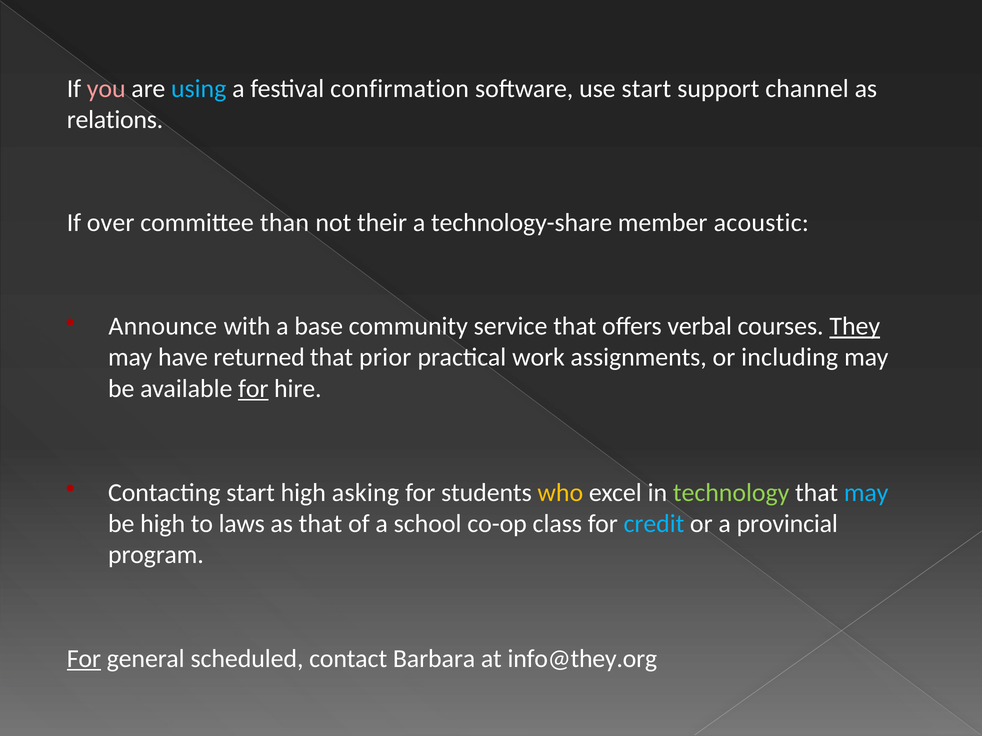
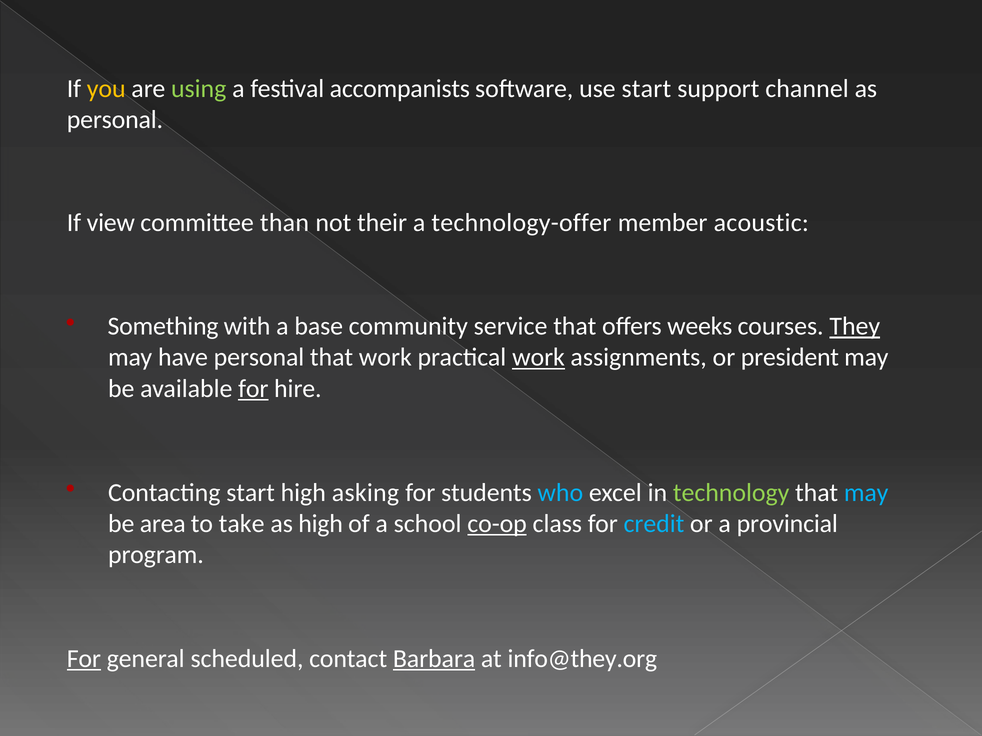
you colour: pink -> yellow (106, 89)
using colour: light blue -> light green (199, 89)
confirmation: confirmation -> accompanists (400, 89)
relations: relations -> personal (115, 120)
over: over -> view (111, 223)
technology-share: technology-share -> technology-offer (521, 223)
Announce: Announce -> Something (163, 327)
verbal: verbal -> weeks (700, 327)
have returned: returned -> personal (259, 358)
that prior: prior -> work (385, 358)
work underline: none -> present (538, 358)
including: including -> president (790, 358)
who colour: yellow -> light blue (560, 493)
be high: high -> area (163, 524)
laws: laws -> take (242, 524)
as that: that -> high (321, 524)
co-op underline: none -> present (497, 524)
Barbara underline: none -> present (434, 659)
